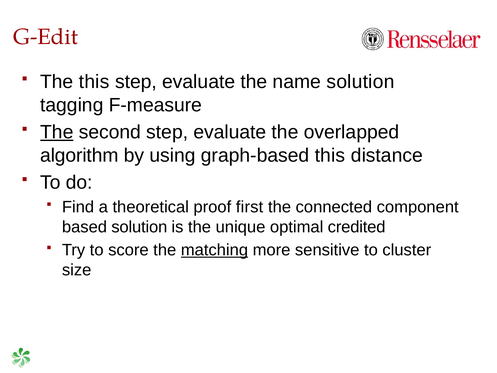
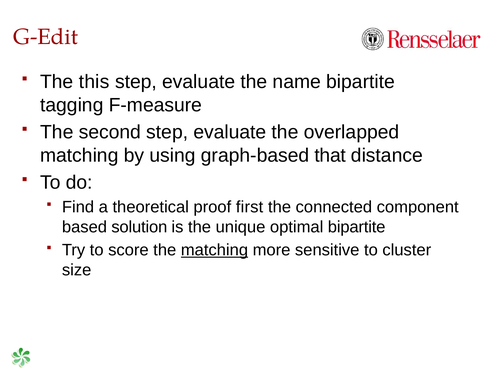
name solution: solution -> bipartite (361, 82)
The underline: present -> none (57, 132)
algorithm: algorithm -> matching (79, 155)
graph-based this: this -> that (330, 155)
optimal credited: credited -> bipartite (357, 227)
